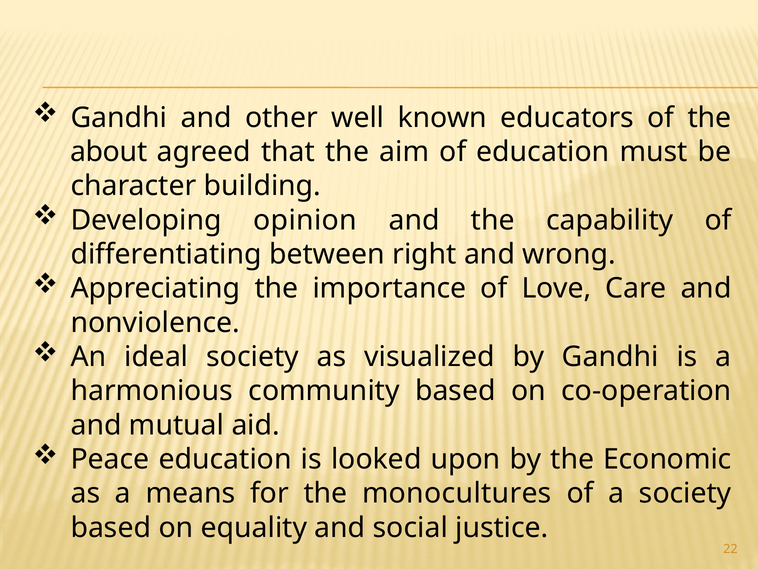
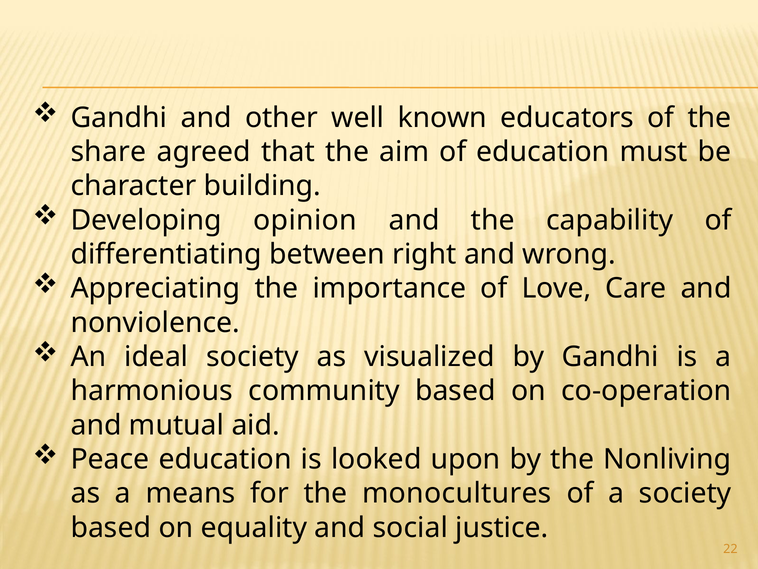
about: about -> share (108, 152)
Economic: Economic -> Nonliving (667, 459)
